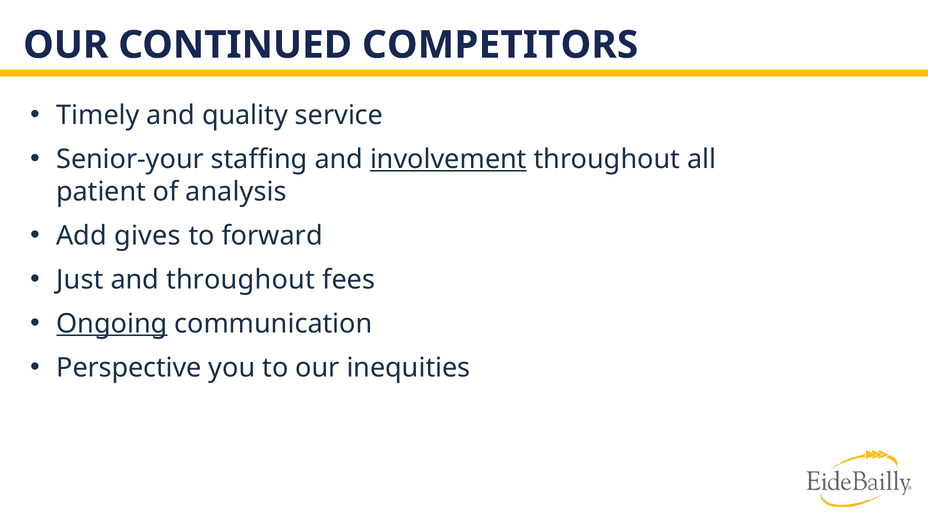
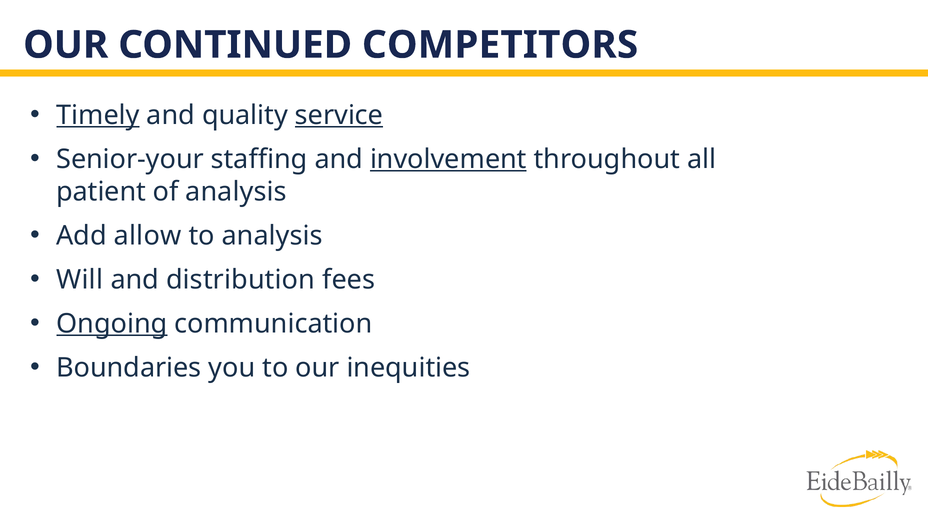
Timely underline: none -> present (98, 115)
service underline: none -> present (339, 115)
gives: gives -> allow (148, 236)
to forward: forward -> analysis (272, 236)
Just: Just -> Will (80, 280)
and throughout: throughout -> distribution (241, 280)
Perspective: Perspective -> Boundaries (129, 368)
